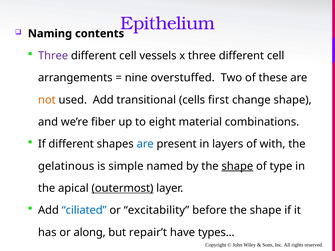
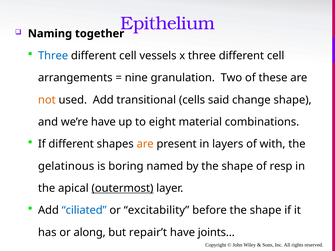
contents: contents -> together (100, 34)
Three colour: purple -> blue (53, 56)
overstuffed: overstuffed -> granulation (183, 78)
first: first -> said (219, 100)
we’re fiber: fiber -> have (103, 122)
are colour: blue -> orange (145, 144)
simple: simple -> boring (126, 166)
shape underline: present -> none (237, 166)
type: type -> resp (281, 166)
types…: types… -> joints… (216, 233)
